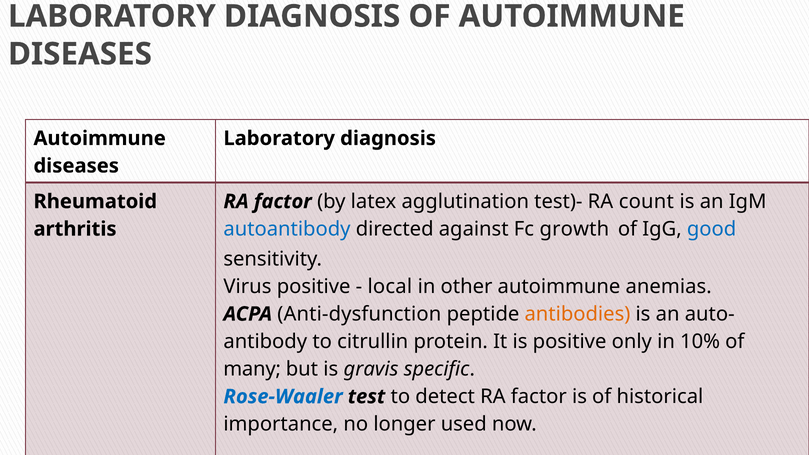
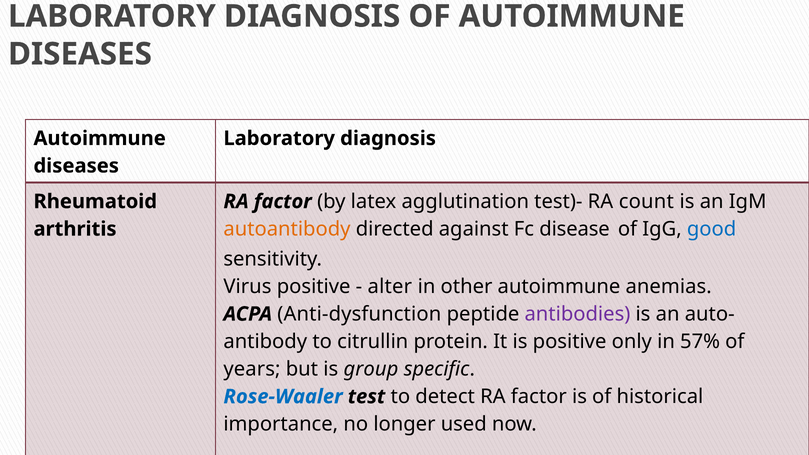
autoantibody colour: blue -> orange (287, 229)
growth: growth -> disease (575, 229)
local: local -> alter (390, 287)
antibodies colour: orange -> purple (577, 314)
10%: 10% -> 57% (700, 342)
many: many -> years (252, 369)
gravis: gravis -> group (371, 369)
